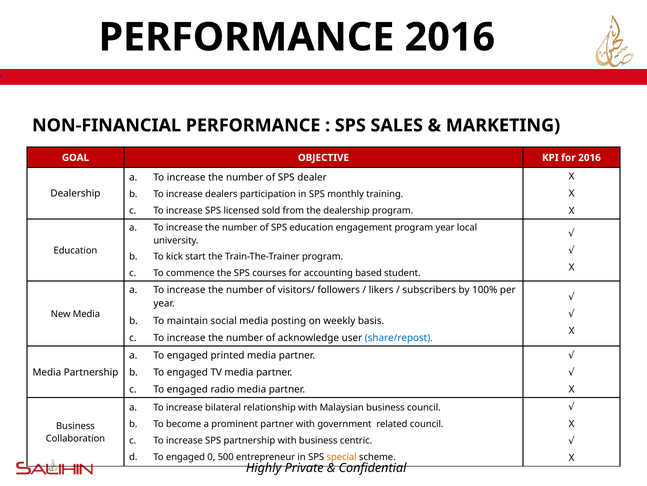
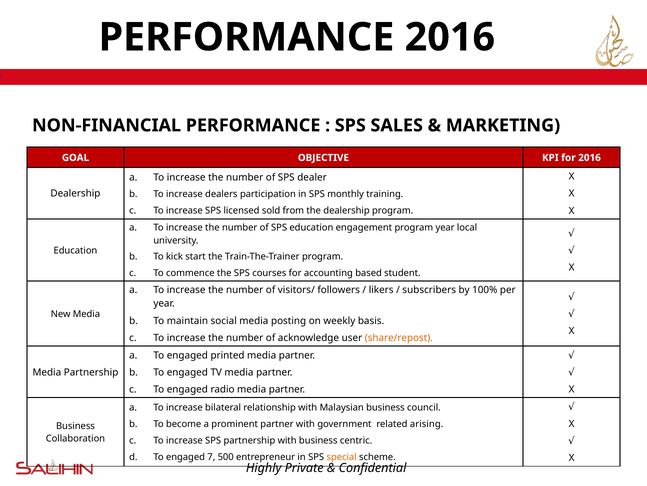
share/repost colour: blue -> orange (399, 337)
related council: council -> arising (427, 424)
0: 0 -> 7 (211, 456)
